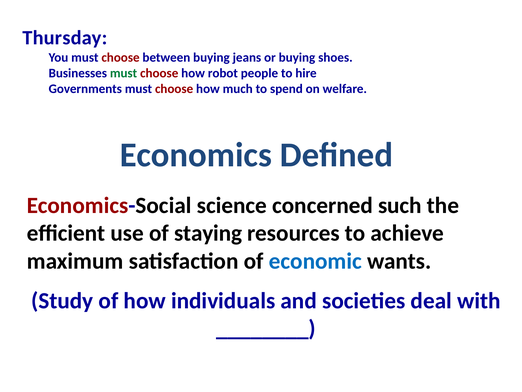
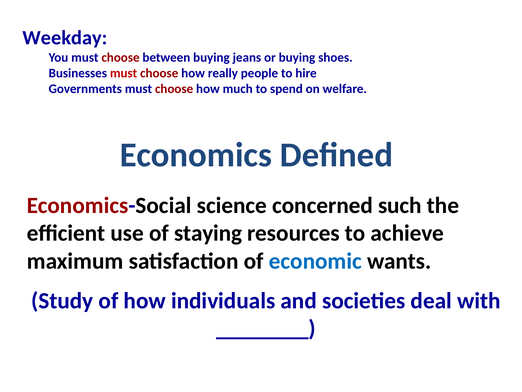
Thursday: Thursday -> Weekday (65, 38)
must colour: green -> red (124, 73)
robot: robot -> really (223, 73)
